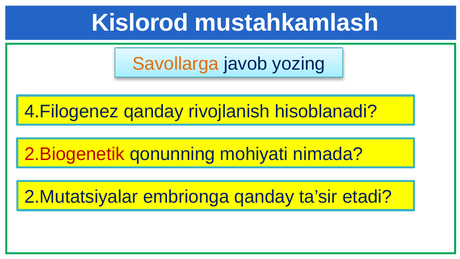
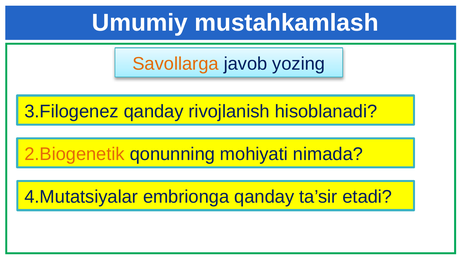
Kislorod: Kislorod -> Umumiy (140, 23)
4.Filogenez: 4.Filogenez -> 3.Filogenez (71, 111)
2.Biogenetik colour: red -> orange (75, 154)
2.Mutatsiyalar: 2.Mutatsiyalar -> 4.Mutatsiyalar (81, 197)
